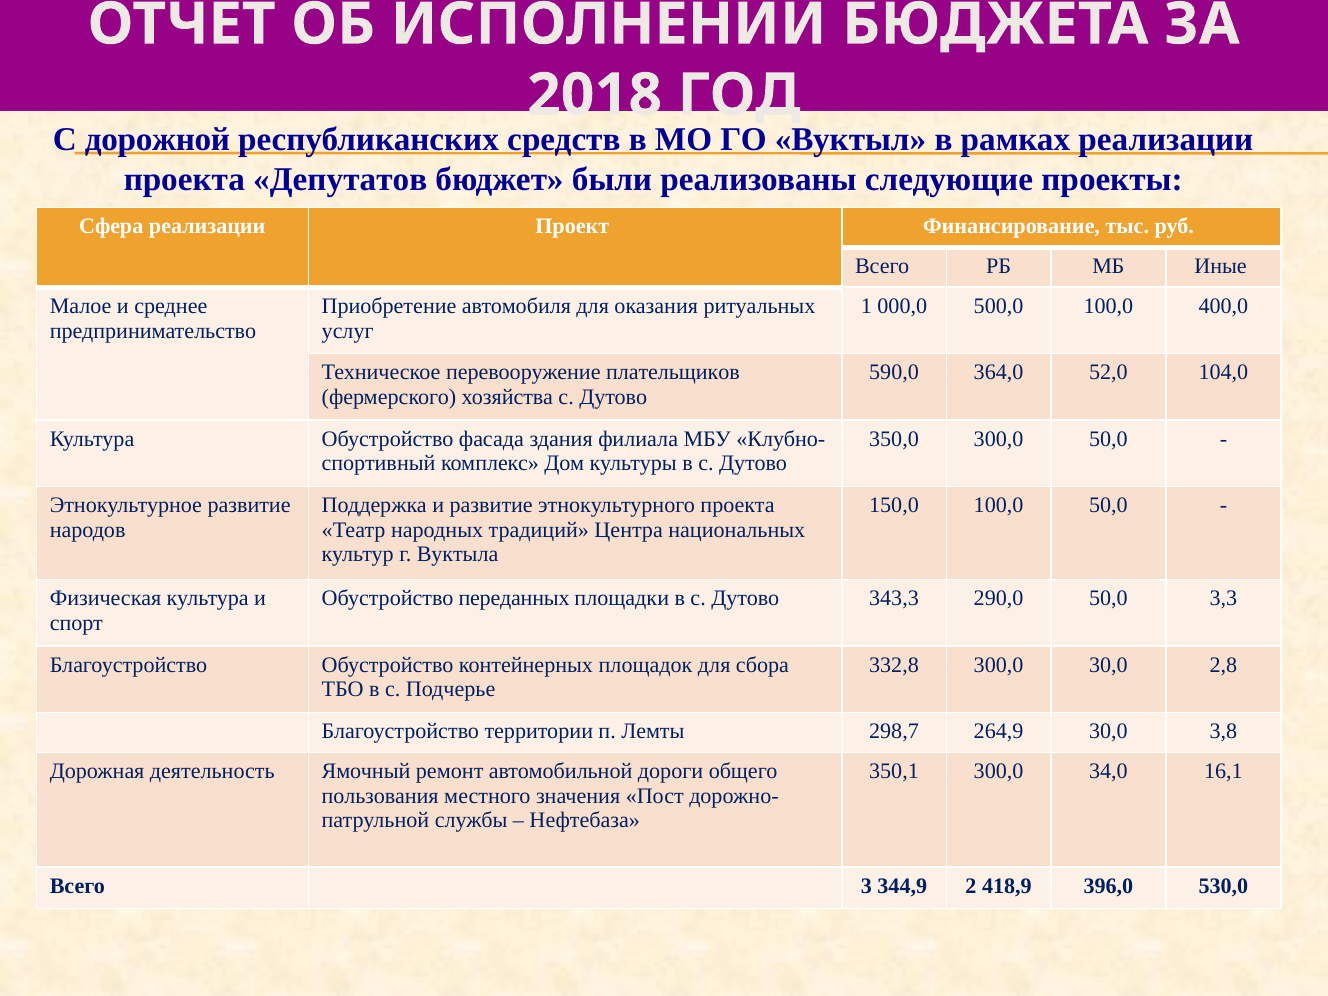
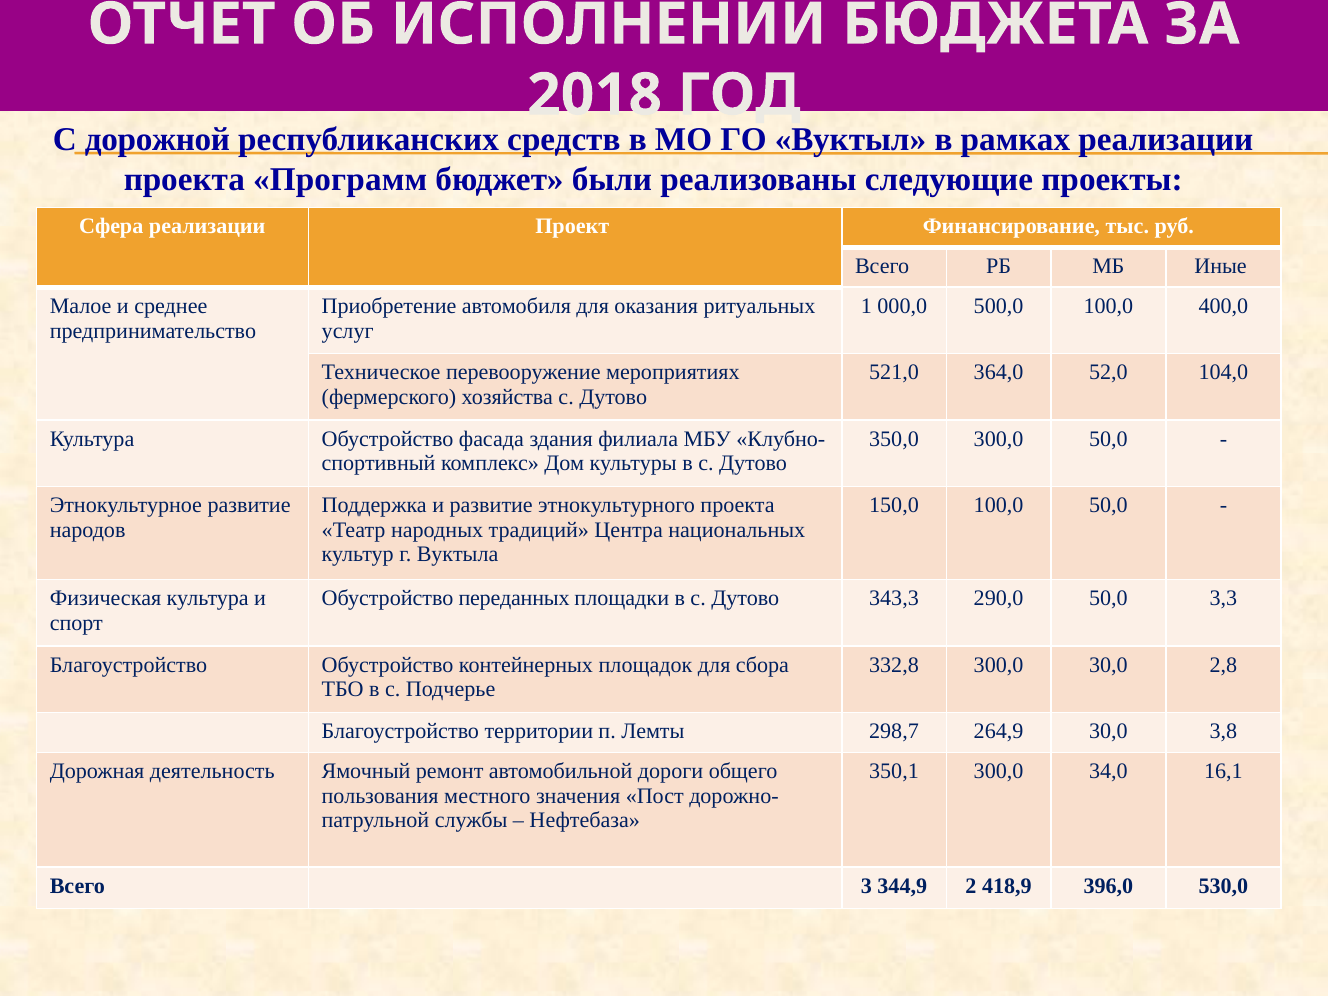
Депутатов: Депутатов -> Программ (340, 180)
плательщиков: плательщиков -> мероприятиях (673, 373)
590,0: 590,0 -> 521,0 (894, 373)
